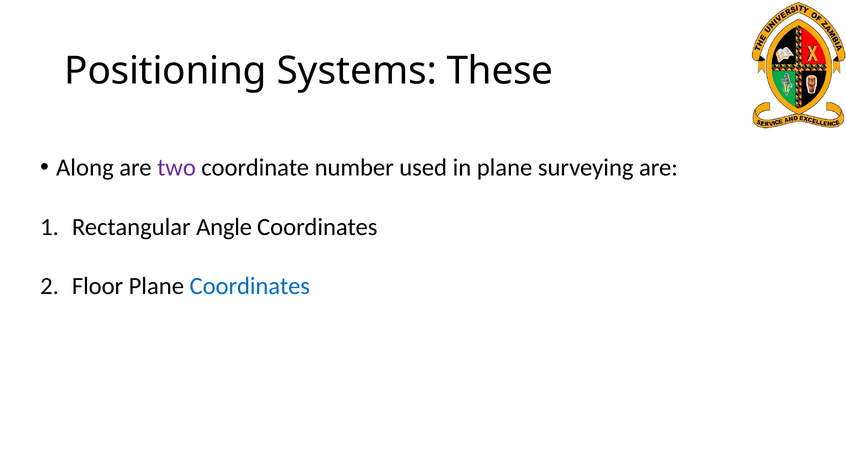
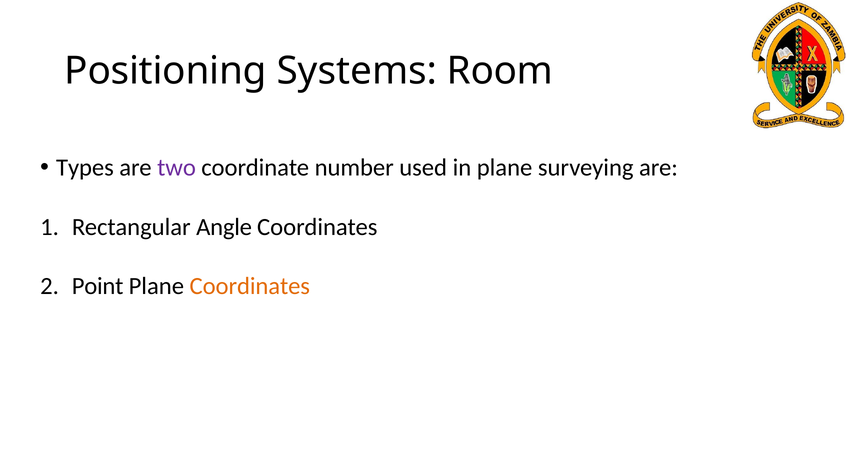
These: These -> Room (500, 71)
Along: Along -> Types (85, 168)
Floor: Floor -> Point (98, 286)
Coordinates colour: blue -> orange (250, 286)
